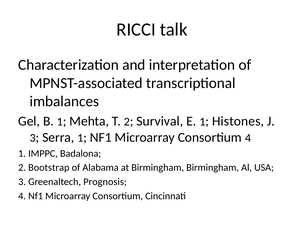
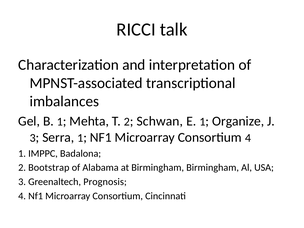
Survival: Survival -> Schwan (160, 121)
Histones: Histones -> Organize (238, 121)
